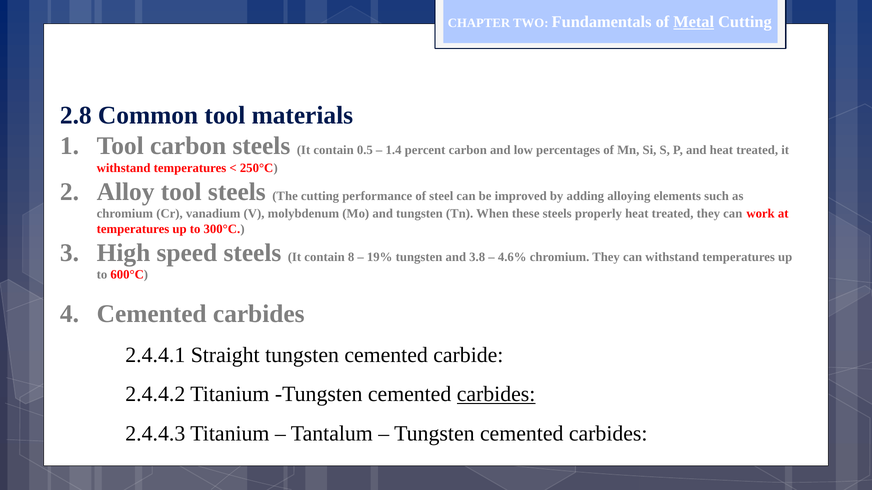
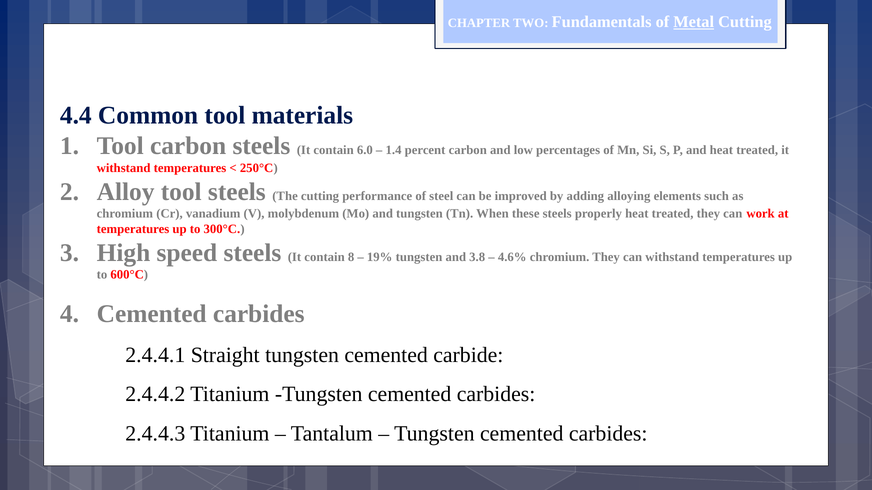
2.8: 2.8 -> 4.4 (76, 116)
0.5: 0.5 -> 6.0 (365, 150)
carbides underline: present -> none (496, 395)
